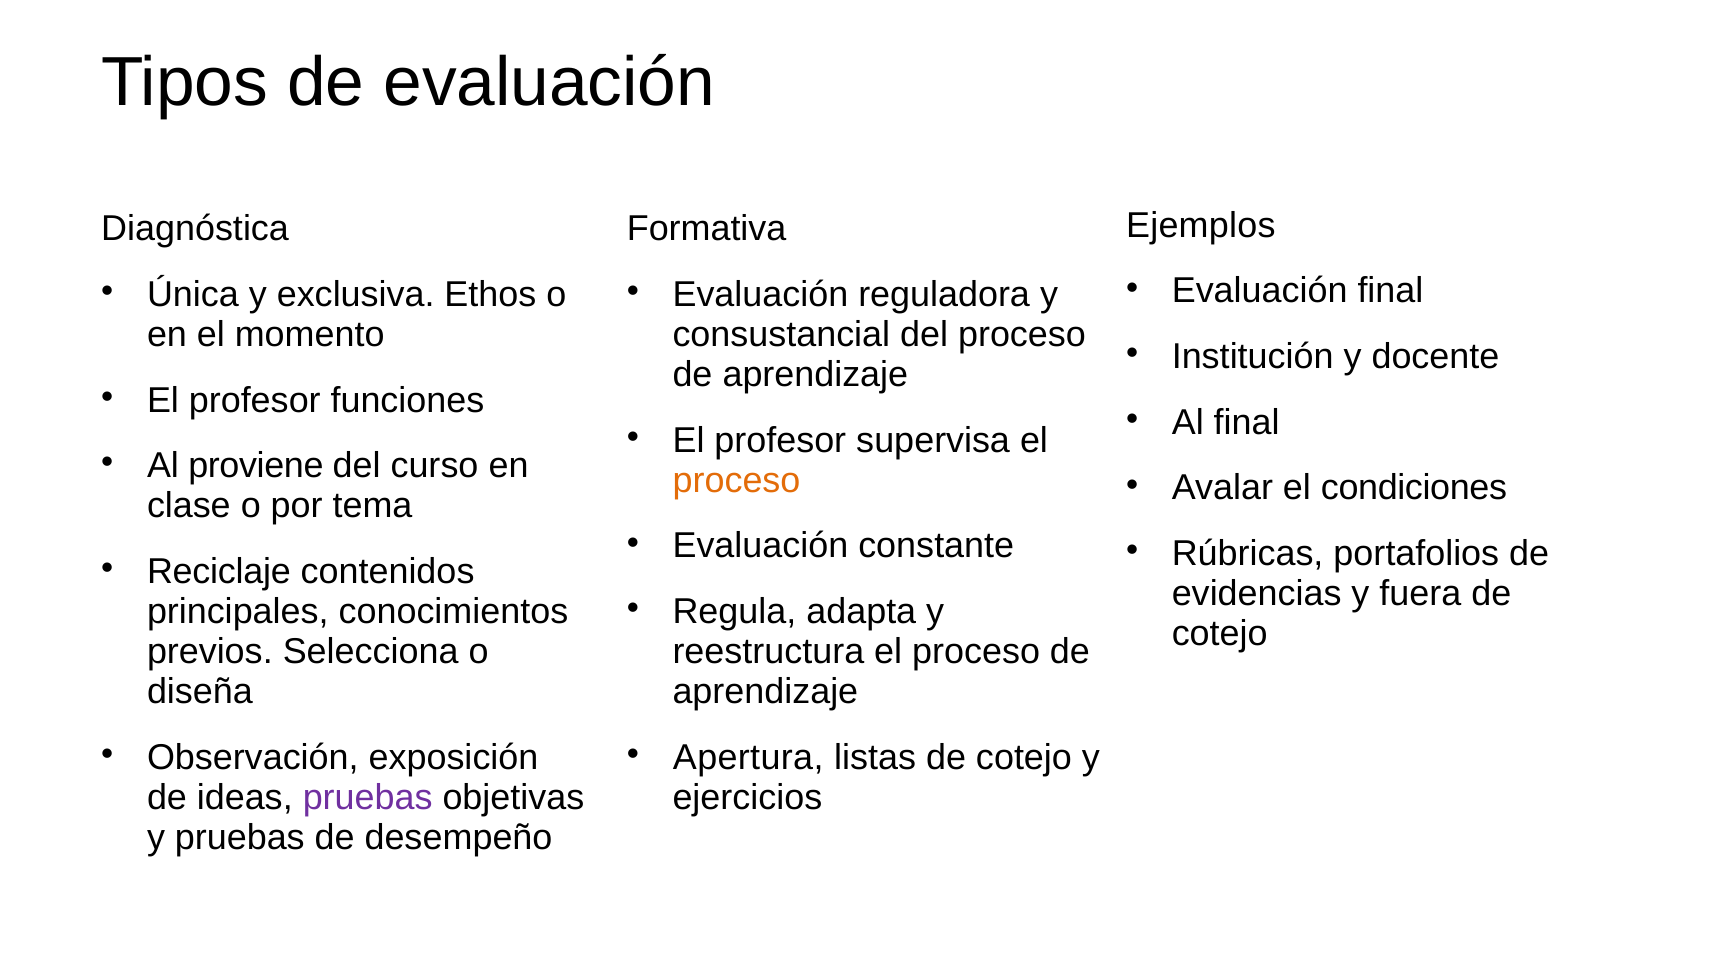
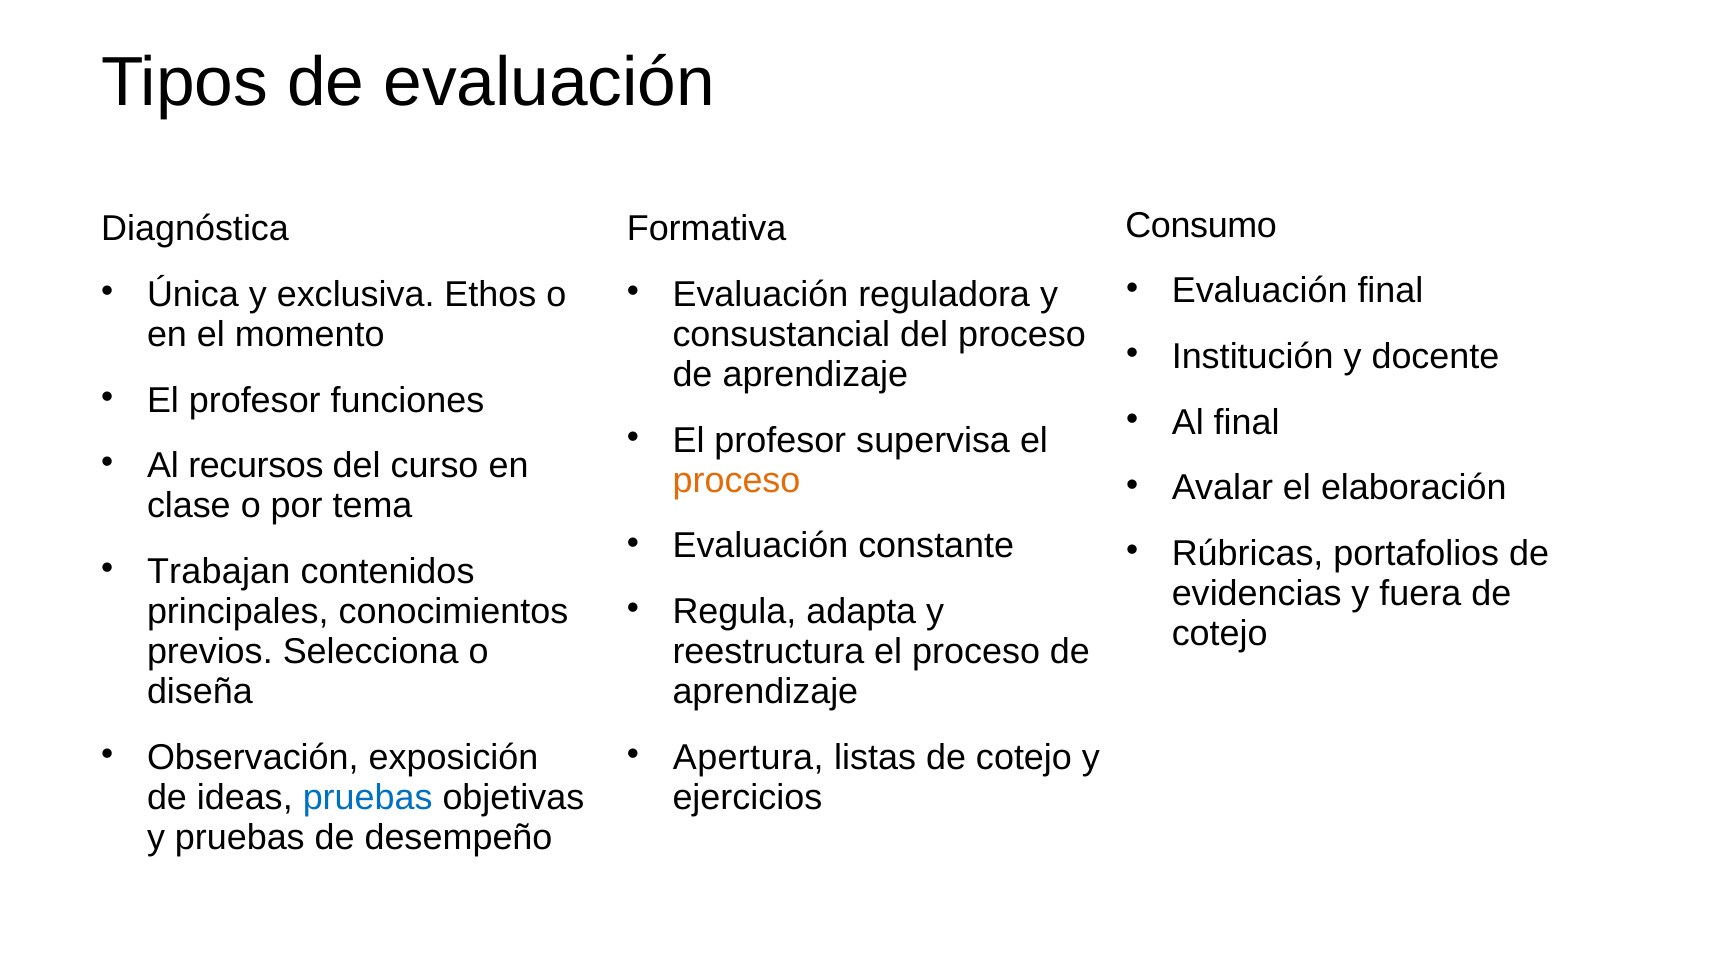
Ejemplos: Ejemplos -> Consumo (1201, 225)
proviene: proviene -> recursos (256, 466)
condiciones: condiciones -> elaboración (1414, 488)
Reciclaje: Reciclaje -> Trabajan (219, 572)
pruebas colour: purple -> blue (368, 798)
